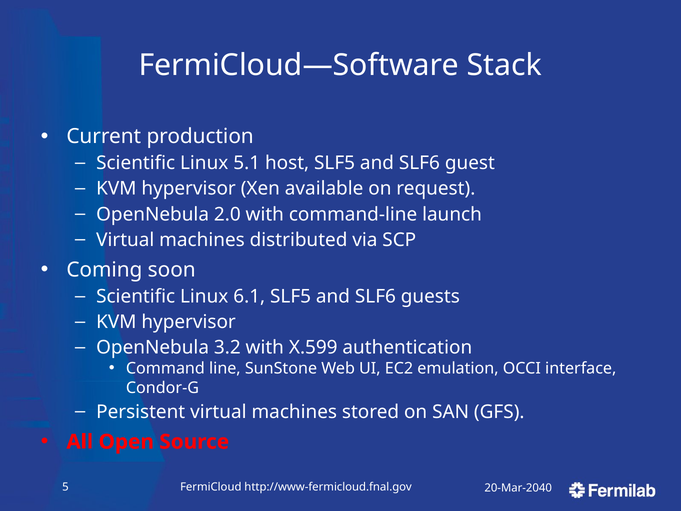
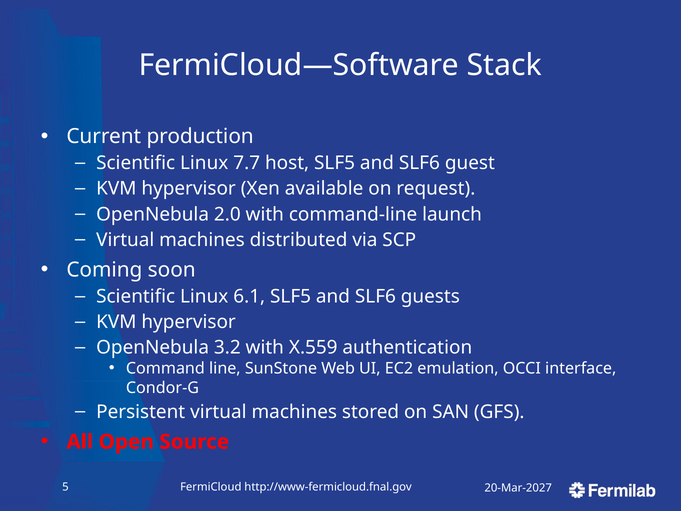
5.1: 5.1 -> 7.7 (247, 163)
X.599: X.599 -> X.559 (313, 347)
20-Mar-2040: 20-Mar-2040 -> 20-Mar-2027 (518, 488)
